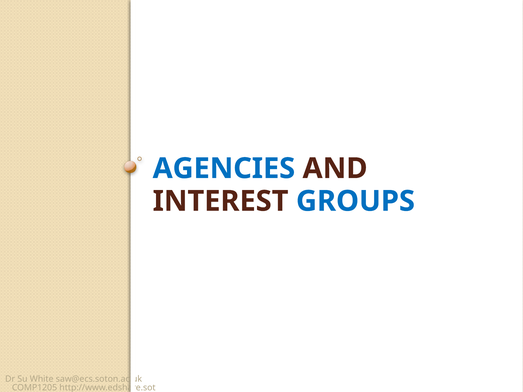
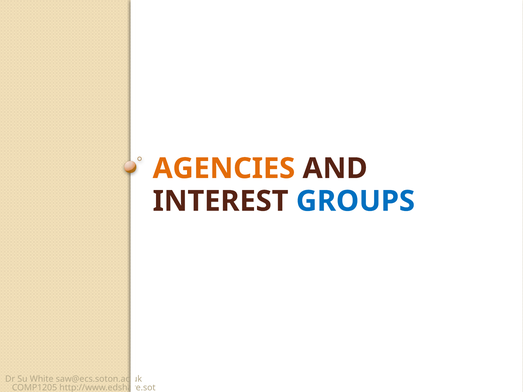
AGENCIES colour: blue -> orange (224, 169)
